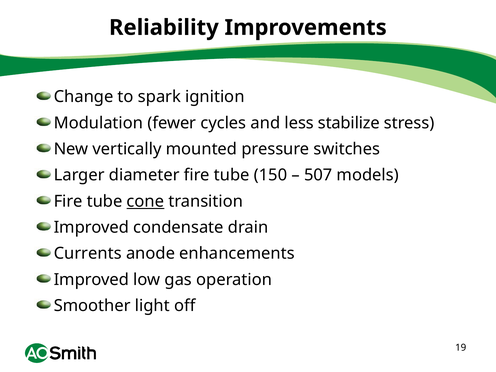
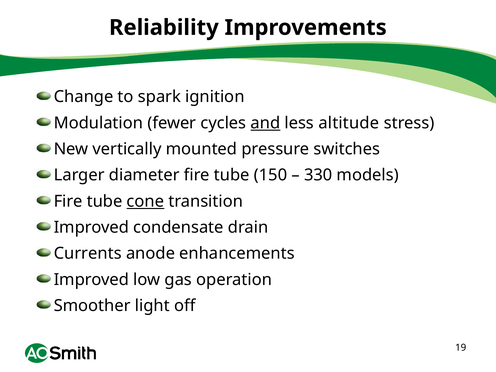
and underline: none -> present (265, 123)
stabilize: stabilize -> altitude (349, 123)
507: 507 -> 330 (318, 175)
